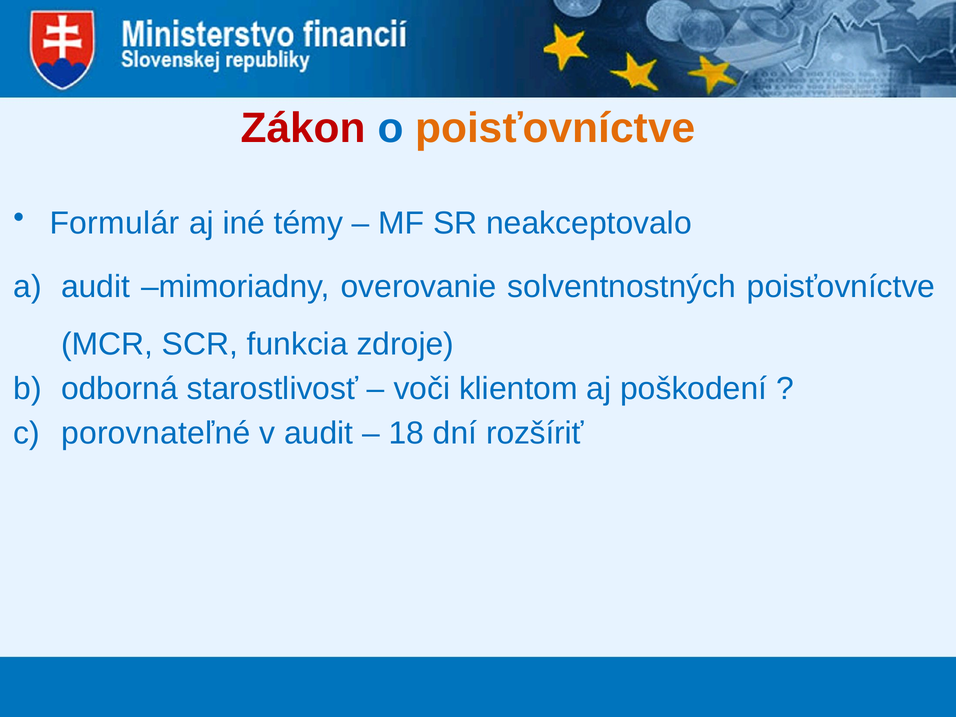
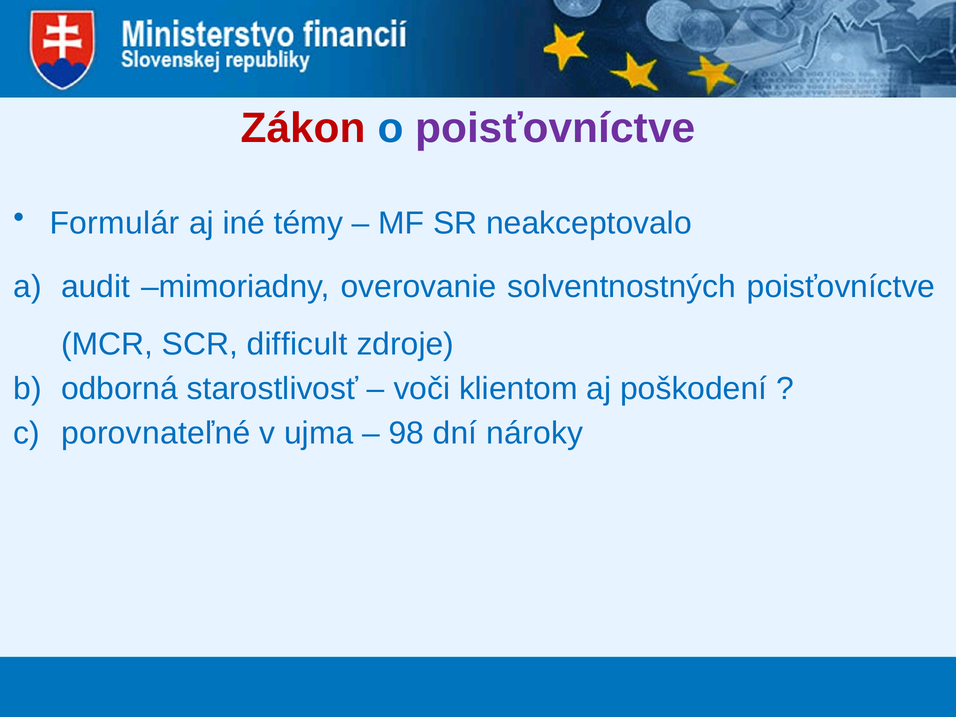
poisťovníctve colour: orange -> purple (555, 128)
funkcia: funkcia -> difficult (297, 344)
v audit: audit -> ujma (319, 433)
18: 18 -> 98 (406, 433)
rozšíriť: rozšíriť -> nároky (535, 433)
